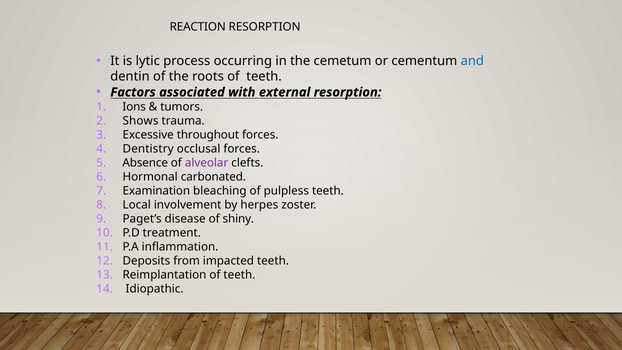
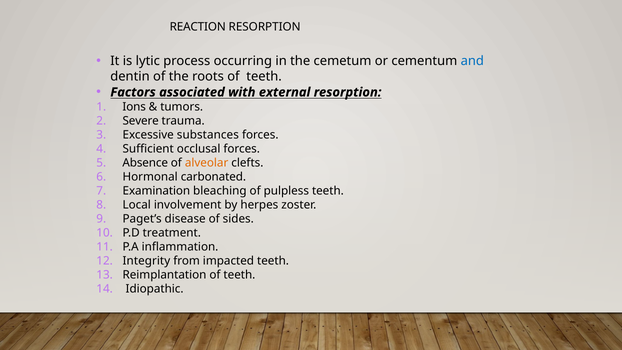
Shows: Shows -> Severe (141, 121)
throughout: throughout -> substances (208, 135)
Dentistry: Dentistry -> Sufficient (148, 149)
alveolar colour: purple -> orange (207, 163)
shiny: shiny -> sides (238, 219)
Deposits: Deposits -> Integrity (146, 261)
